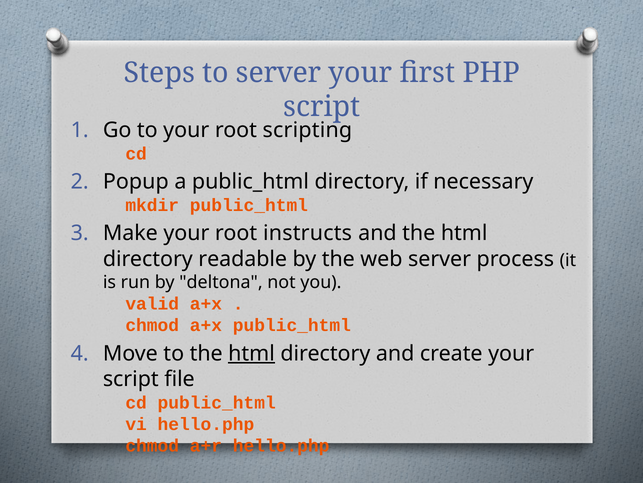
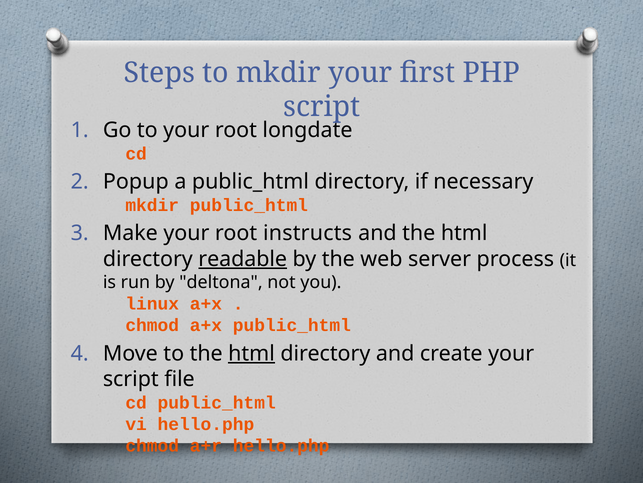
to server: server -> mkdir (278, 73)
scripting: scripting -> longdate (307, 130)
readable underline: none -> present (243, 259)
valid: valid -> linux (152, 303)
